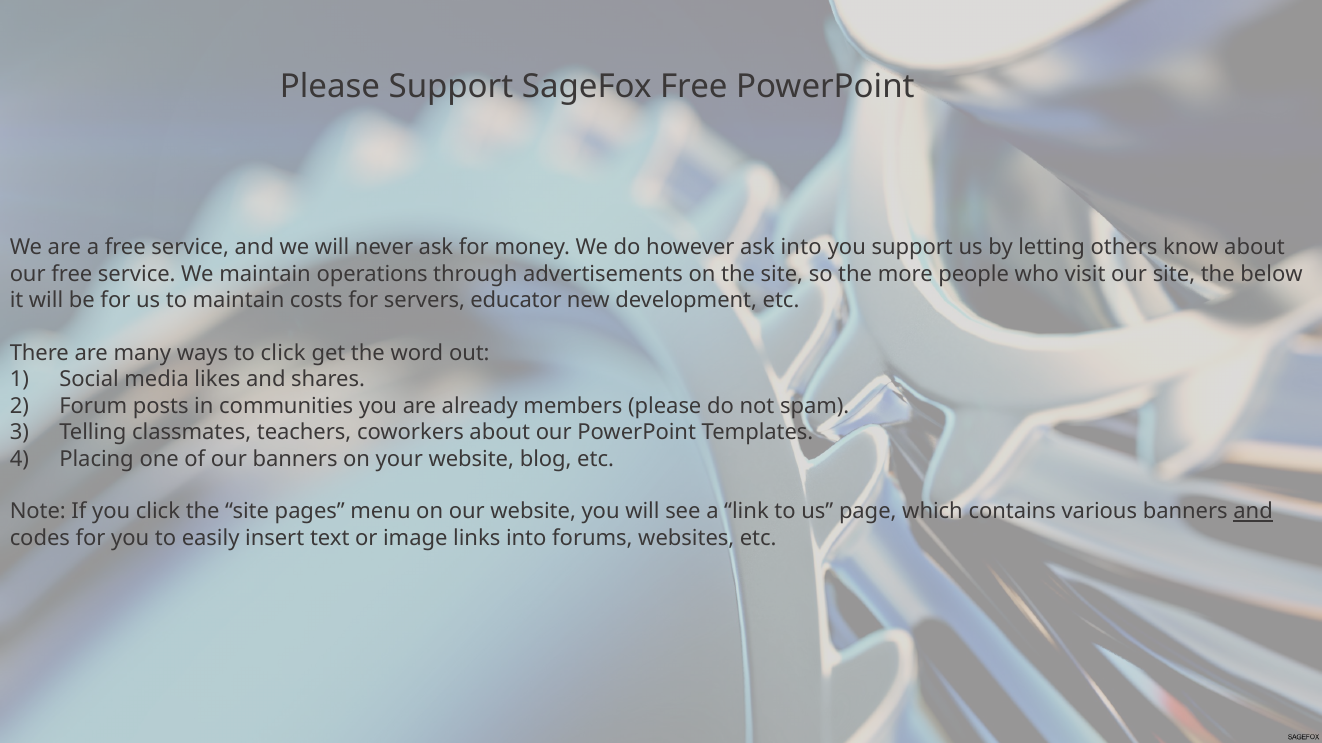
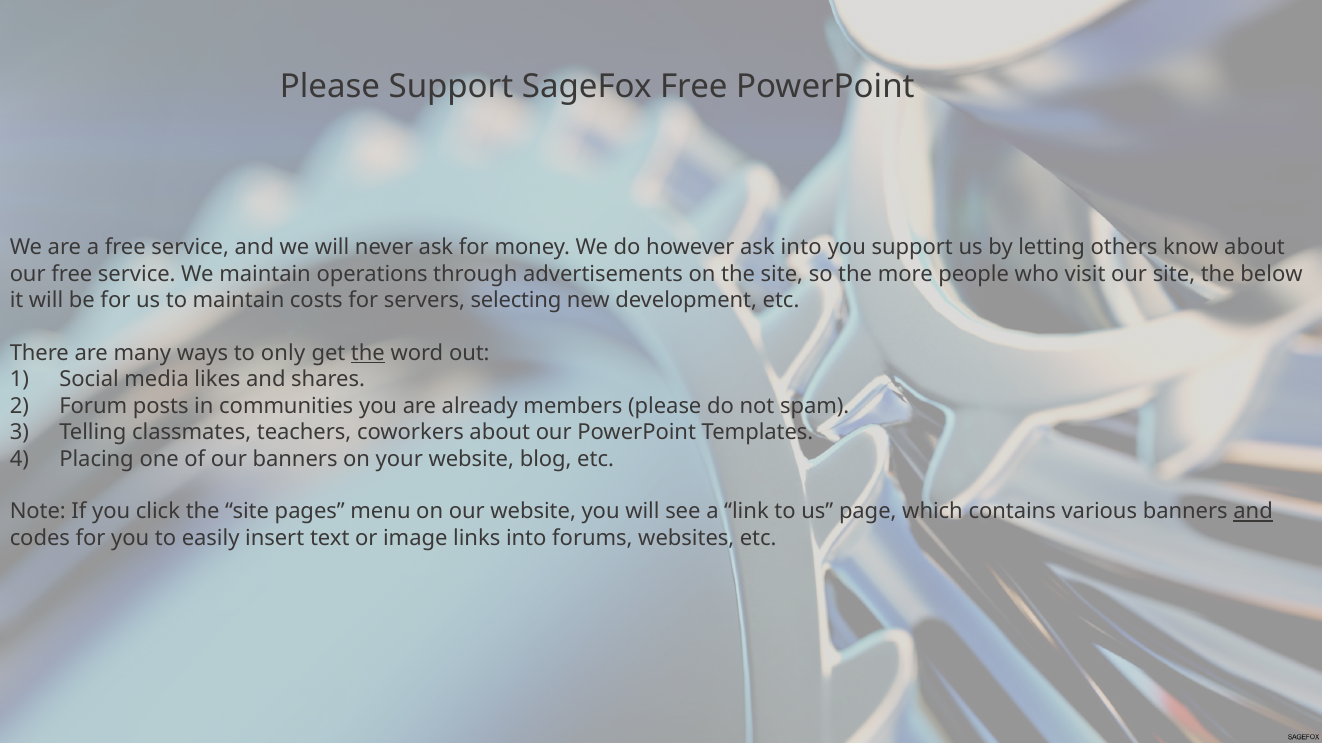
educator: educator -> selecting (516, 301)
to click: click -> only (283, 353)
the underline: none -> present (368, 353)
